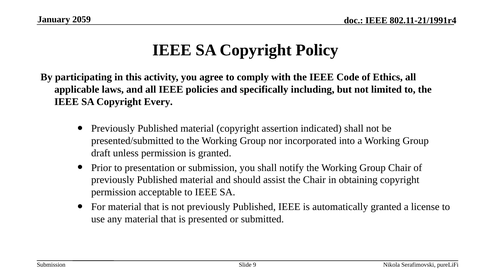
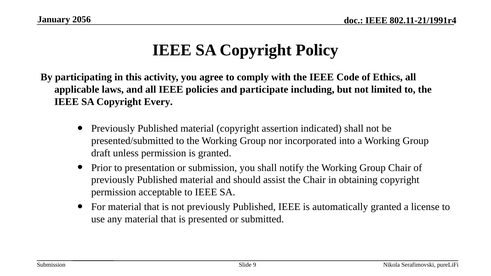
2059: 2059 -> 2056 (82, 20)
specifically: specifically -> participate (264, 89)
